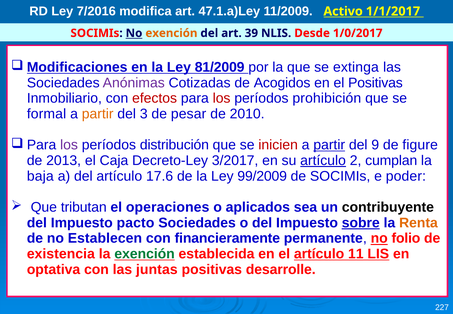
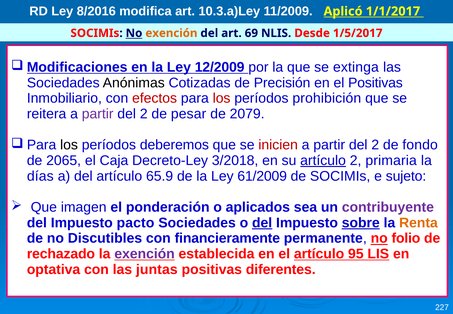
7/2016: 7/2016 -> 8/2016 (96, 11)
47.1.a)Ley: 47.1.a)Ley -> 10.3.a)Ley (229, 11)
Activo: Activo -> Aplicó (343, 11)
39: 39 -> 69 (251, 33)
1/0/2017: 1/0/2017 -> 1/5/2017 (358, 33)
81/2009: 81/2009 -> 12/2009 (220, 67)
Anónimas colour: purple -> black (134, 83)
Acogidos: Acogidos -> Precisión (282, 83)
formal: formal -> reitera (47, 114)
partir colour: orange -> purple (98, 114)
3: 3 -> 2 (144, 114)
2010: 2010 -> 2079 (247, 114)
los colour: purple -> black (69, 145)
distribución: distribución -> deberemos (174, 145)
partir underline: present -> none (329, 145)
9: 9 -> 2 (375, 145)
figure: figure -> fondo (420, 145)
2013: 2013 -> 2065 (64, 160)
3/2017: 3/2017 -> 3/2018 (235, 160)
cumplan: cumplan -> primaria (391, 160)
baja: baja -> días (40, 176)
17.6: 17.6 -> 65.9 (160, 176)
99/2009: 99/2009 -> 61/2009 (262, 176)
poder: poder -> sujeto (406, 176)
tributan: tributan -> imagen (84, 207)
operaciones: operaciones -> ponderación (168, 207)
contribuyente colour: black -> purple (388, 207)
del underline: none -> present (262, 223)
Establecen: Establecen -> Discutibles (105, 238)
existencia: existencia -> rechazado (61, 254)
exención colour: green -> purple (145, 254)
11: 11 -> 95 (356, 254)
desarrolle: desarrolle -> diferentes (281, 269)
